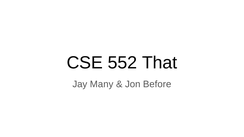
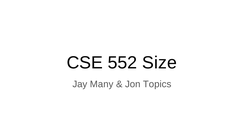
That: That -> Size (160, 63)
Before: Before -> Topics (157, 84)
